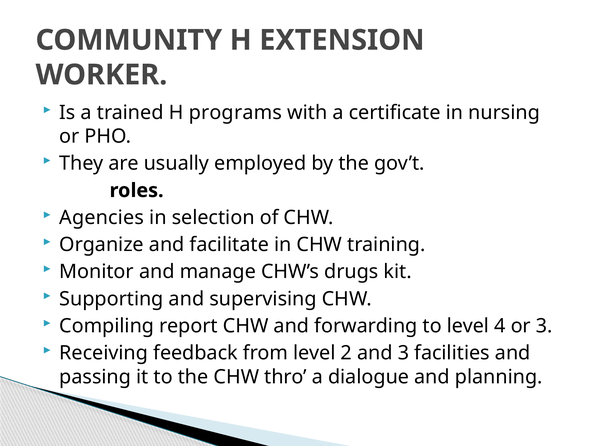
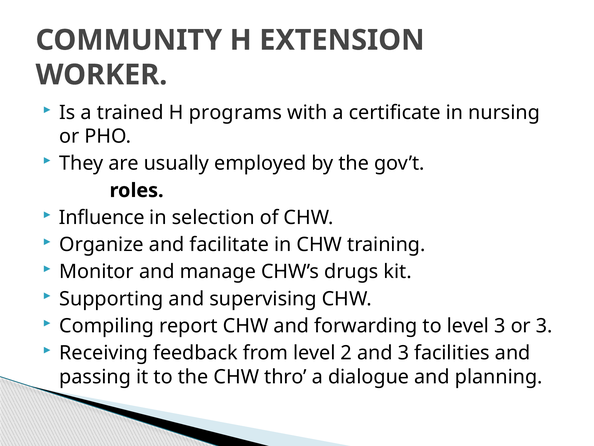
Agencies: Agencies -> Influence (102, 217)
level 4: 4 -> 3 (500, 326)
